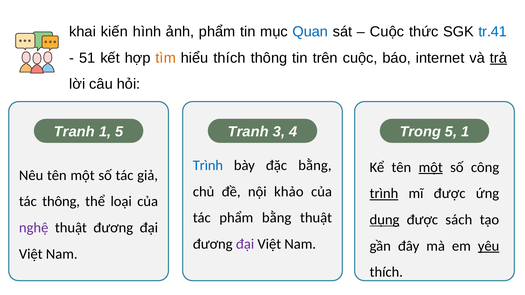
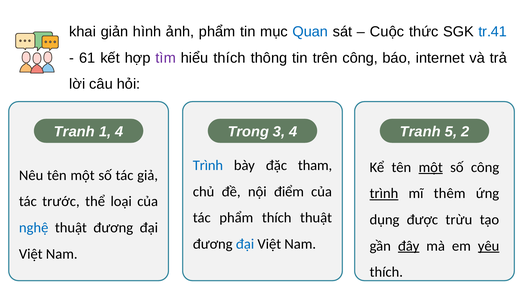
kiến: kiến -> giản (114, 32)
51: 51 -> 61 (87, 58)
tìm colour: orange -> purple (166, 58)
trên cuộc: cuộc -> công (360, 58)
trả underline: present -> none (498, 58)
1 5: 5 -> 4 (119, 132)
Tranh: Tranh -> Trong (248, 132)
Trong: Trong -> Tranh (420, 132)
5 1: 1 -> 2 (465, 132)
đặc bằng: bằng -> tham (315, 166)
khảo: khảo -> điểm (289, 192)
mĩ được: được -> thêm (450, 194)
tác thông: thông -> trước (61, 202)
phẩm bằng: bằng -> thích (277, 218)
dụng underline: present -> none (385, 220)
sách: sách -> trừu (459, 220)
nghệ colour: purple -> blue (34, 228)
đại colour: purple -> blue (245, 244)
đây underline: none -> present (409, 246)
